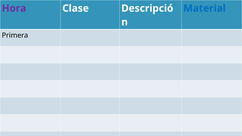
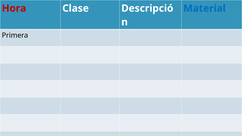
Hora colour: purple -> red (14, 8)
